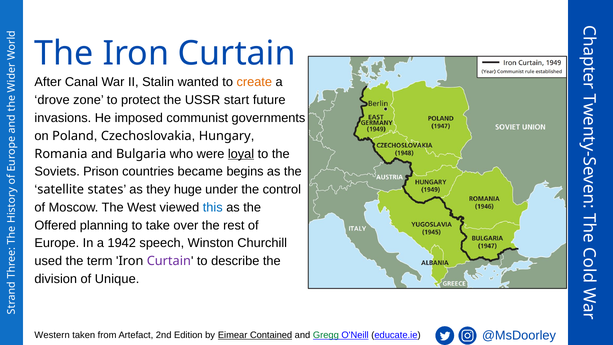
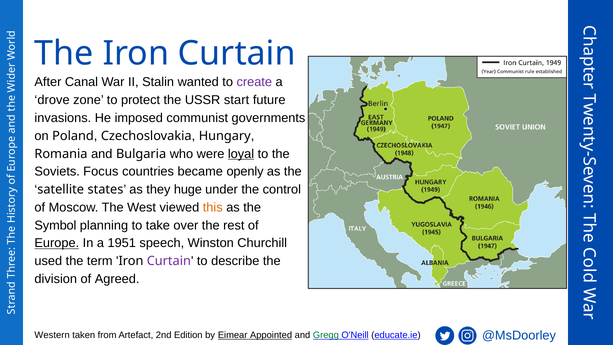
create colour: orange -> purple (254, 82)
Prison: Prison -> Focus (101, 172)
begins: begins -> openly (245, 172)
this colour: blue -> orange (213, 207)
Offered: Offered -> Symbol (55, 225)
Europe underline: none -> present (57, 243)
1942: 1942 -> 1951 (122, 243)
Unique: Unique -> Agreed (117, 279)
Contained: Contained -> Appointed (271, 335)
